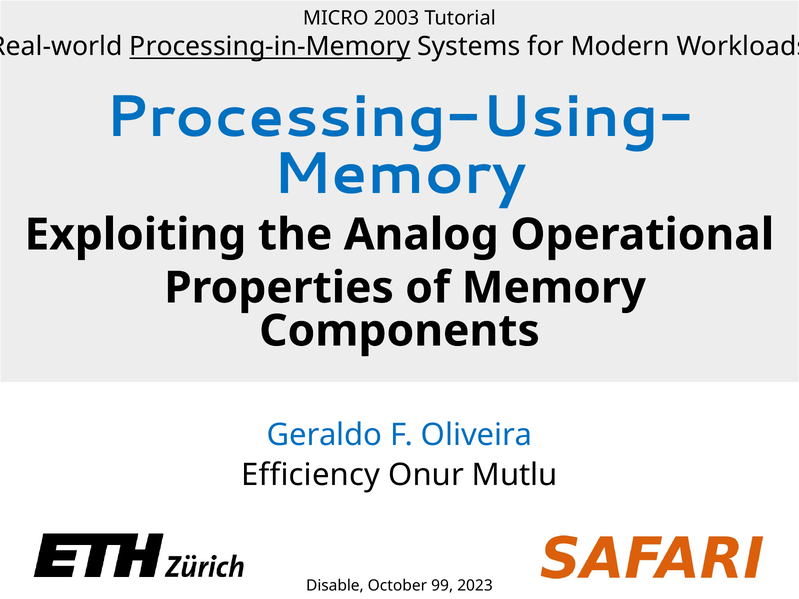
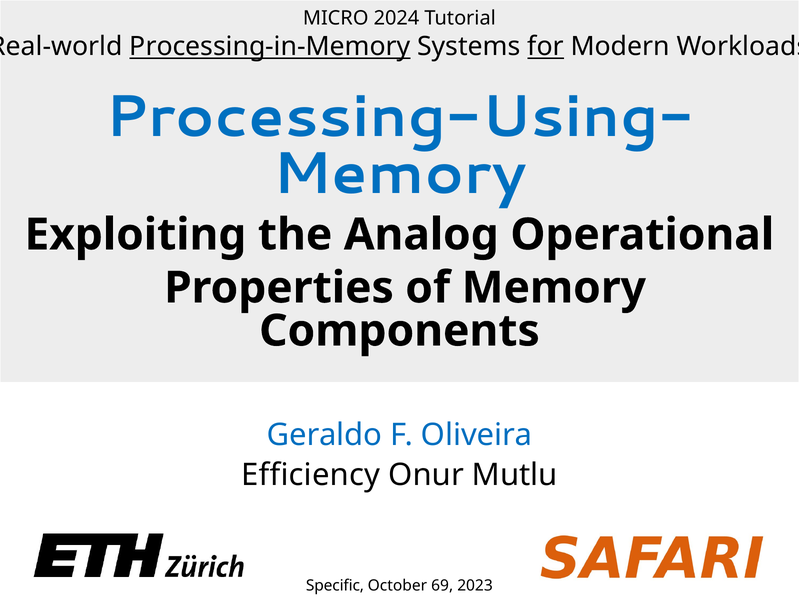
2003: 2003 -> 2024 (396, 18)
for underline: none -> present (546, 47)
Disable: Disable -> Specific (335, 586)
99: 99 -> 69 (442, 586)
